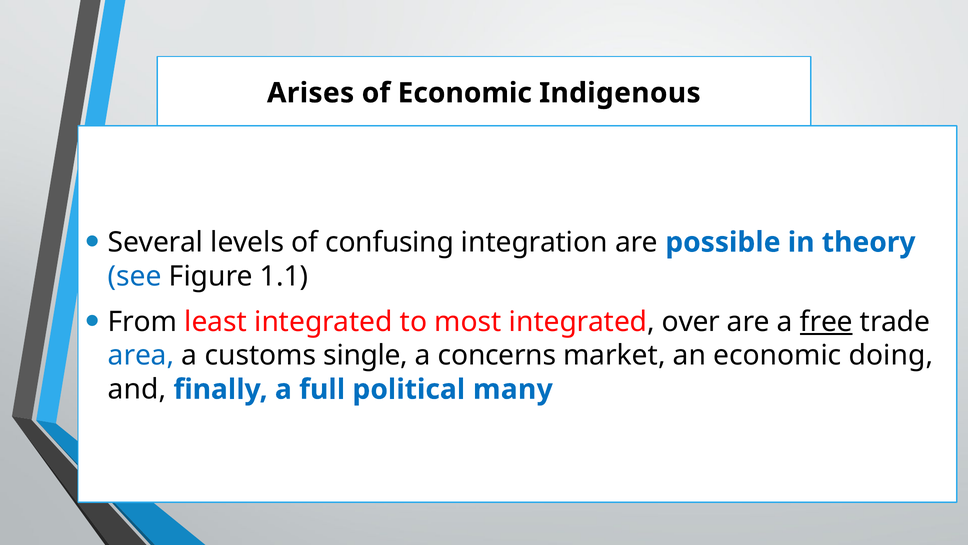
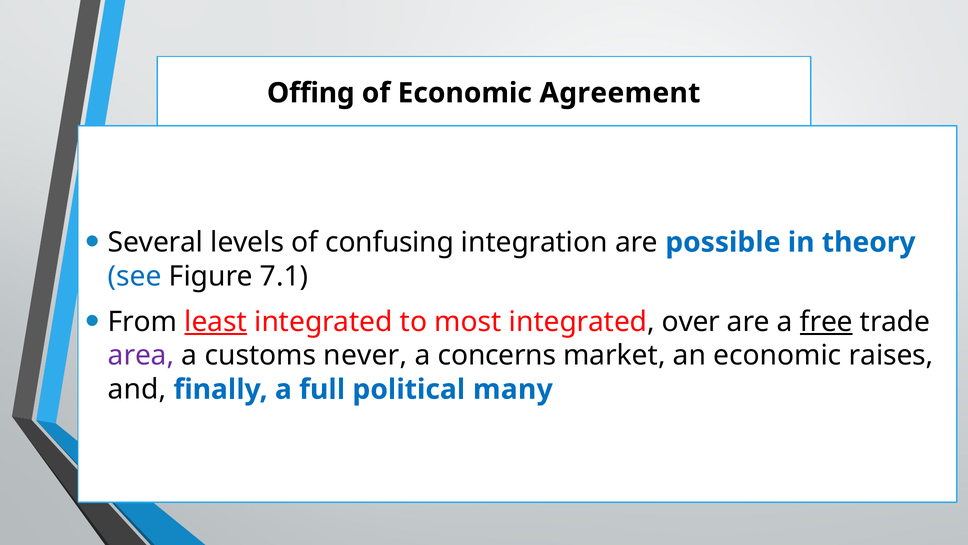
Arises: Arises -> Offing (311, 93)
Indigenous: Indigenous -> Agreement (620, 93)
1.1: 1.1 -> 7.1 (284, 276)
least underline: none -> present (216, 321)
area colour: blue -> purple (141, 355)
single: single -> never (365, 355)
doing: doing -> raises (891, 355)
